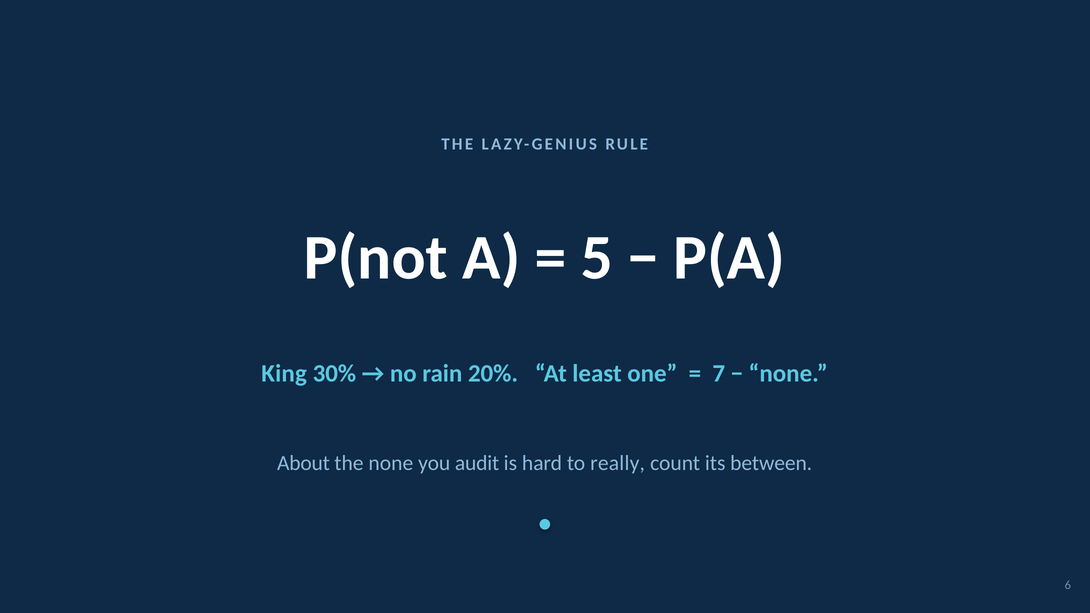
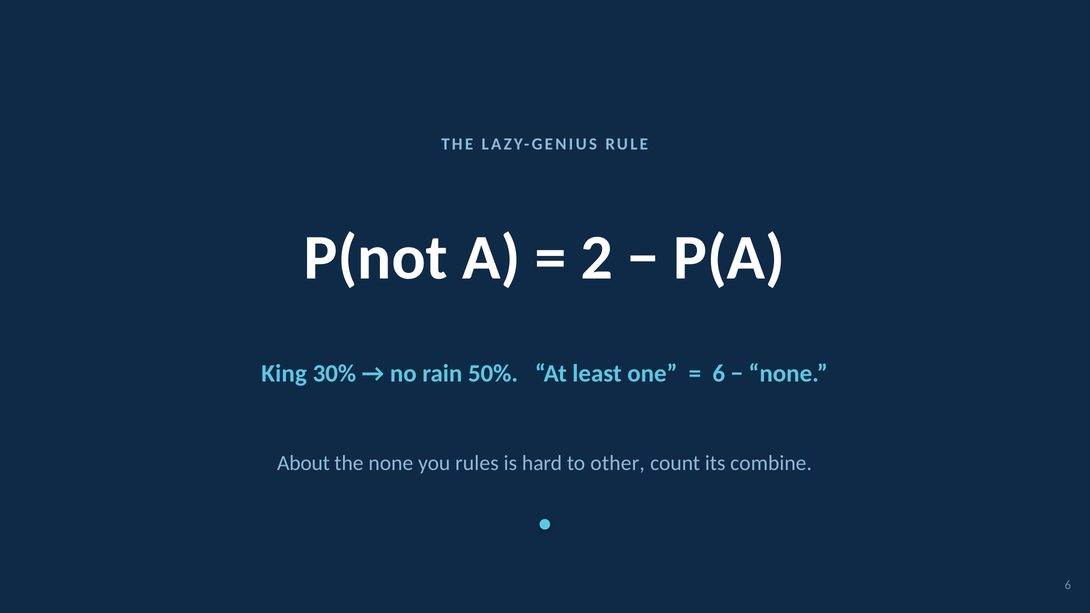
5: 5 -> 2 (597, 258)
20%: 20% -> 50% (493, 374)
7: 7 -> 6 (719, 374)
audit: audit -> rules (477, 463)
really: really -> other (618, 463)
between: between -> combine (771, 463)
